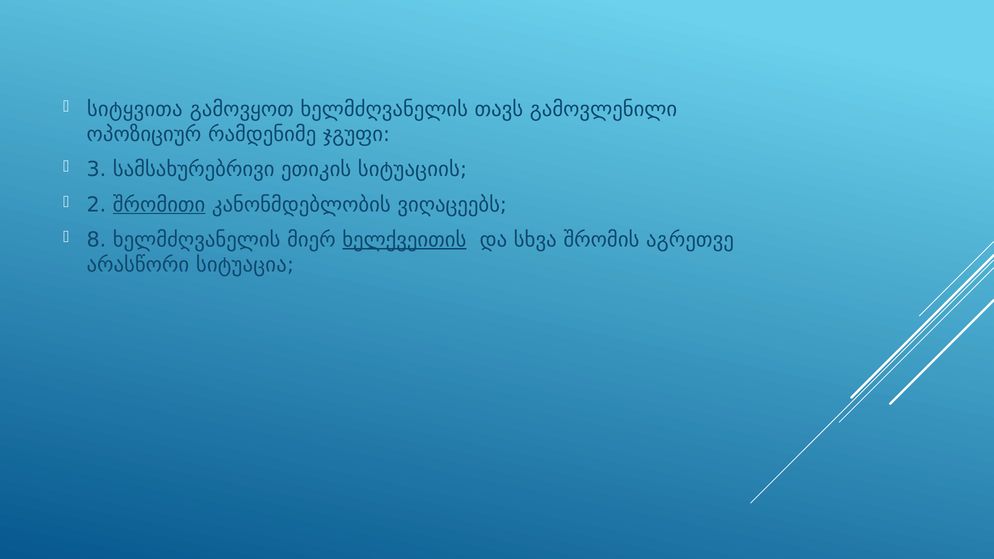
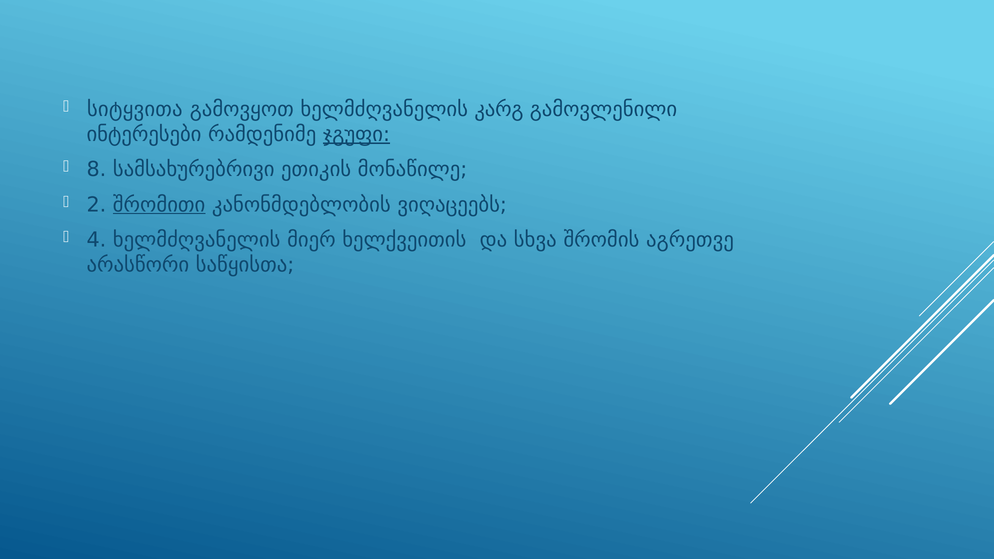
თავს: თავს -> კარგ (499, 109)
ოპოზიციურ: ოპოზიციურ -> ინტერესები (144, 134)
ჯგუფი underline: none -> present (356, 134)
3: 3 -> 8 (96, 169)
სიტუაციის: სიტუაციის -> მონაწილე (413, 169)
8: 8 -> 4 (96, 240)
ხელქვეითის underline: present -> none (404, 240)
სიტუაცია: სიტუაცია -> საწყისთა (245, 265)
